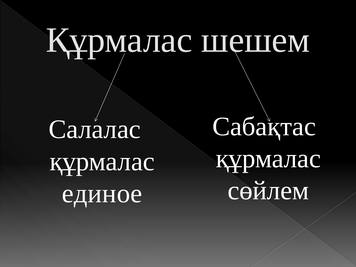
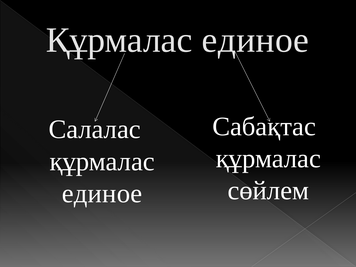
шешем: шешем -> единое (255, 40)
